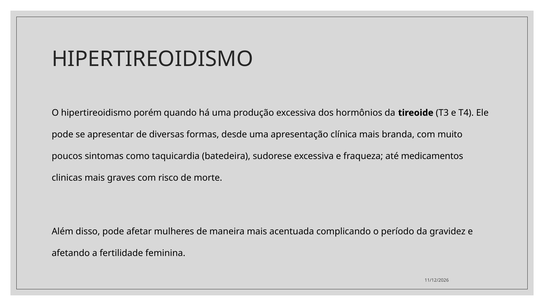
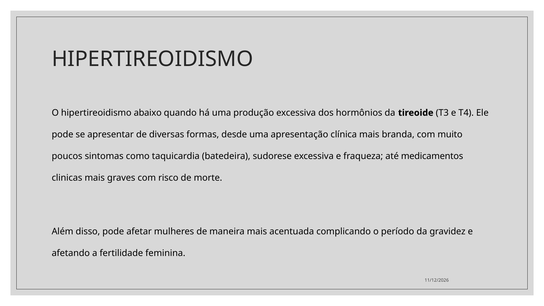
porém: porém -> abaixo (148, 113)
